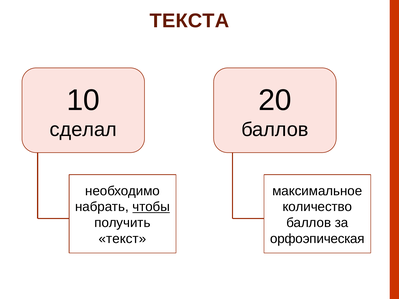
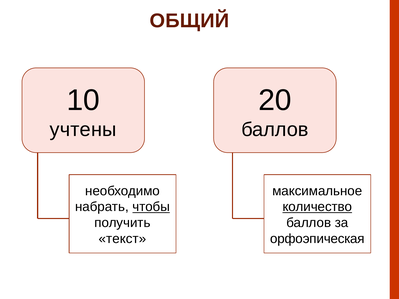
ТЕКСТА: ТЕКСТА -> ОБЩИЙ (189, 21)
сделал: сделал -> учтены (83, 130)
количество underline: none -> present (317, 207)
